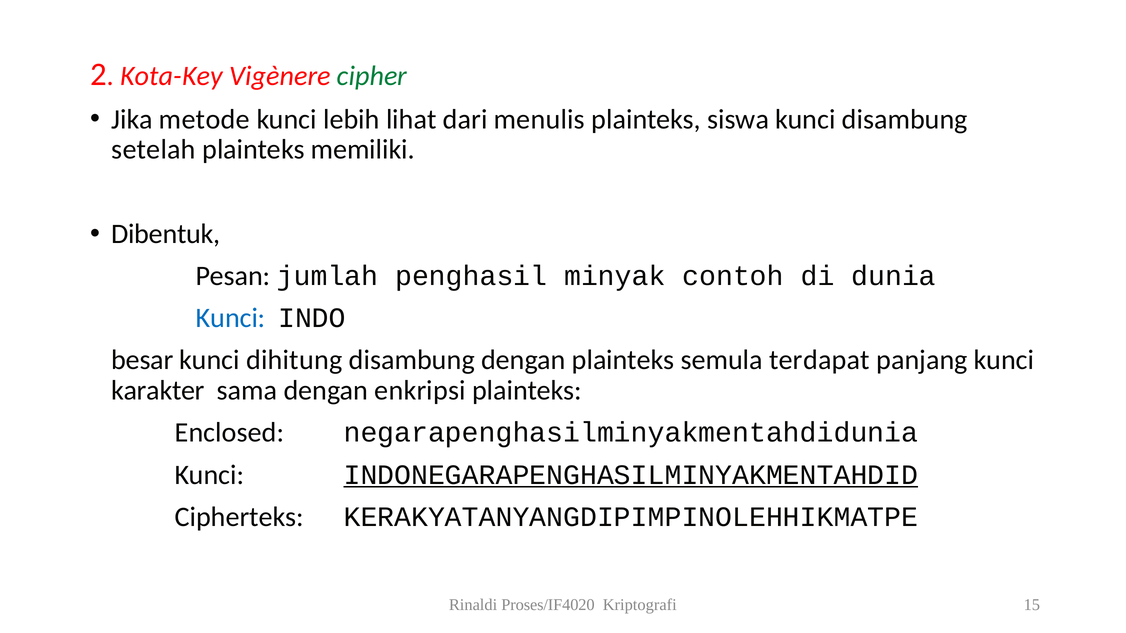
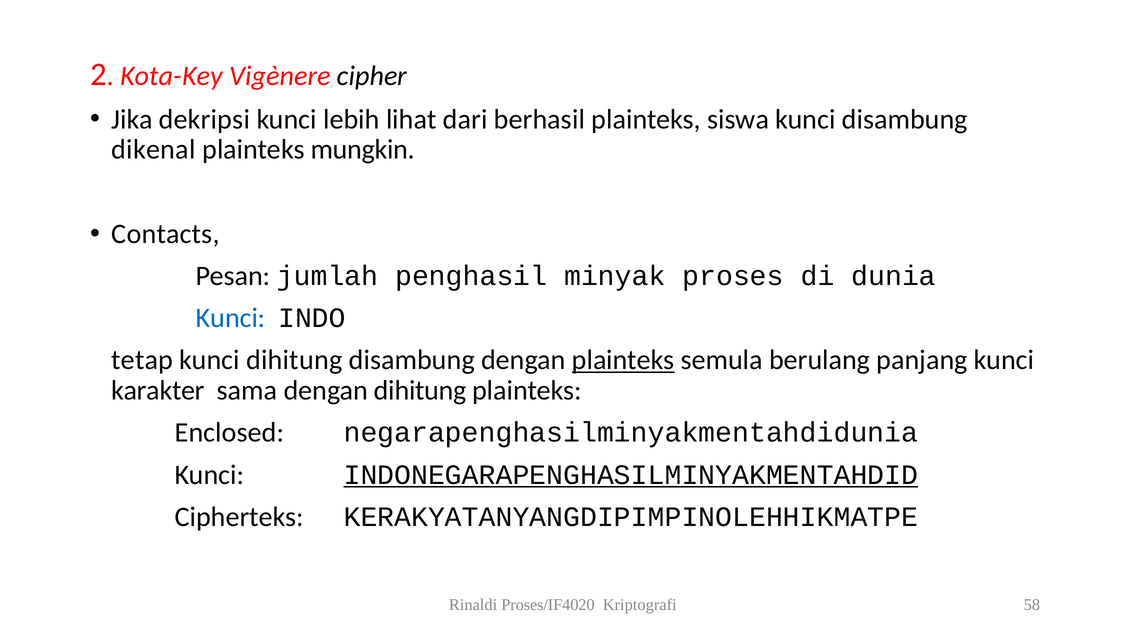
cipher colour: green -> black (372, 76)
metode: metode -> dekripsi (204, 119)
menulis: menulis -> berhasil (539, 119)
setelah: setelah -> dikenal (153, 150)
memiliki: memiliki -> mungkin (363, 150)
Dibentuk: Dibentuk -> Contacts (166, 234)
contoh: contoh -> proses (733, 276)
besar: besar -> tetap (142, 360)
plainteks underline: none -> present (623, 360)
terdapat: terdapat -> berulang (820, 360)
dengan enkripsi: enkripsi -> dihitung (420, 391)
15: 15 -> 58 (1032, 605)
